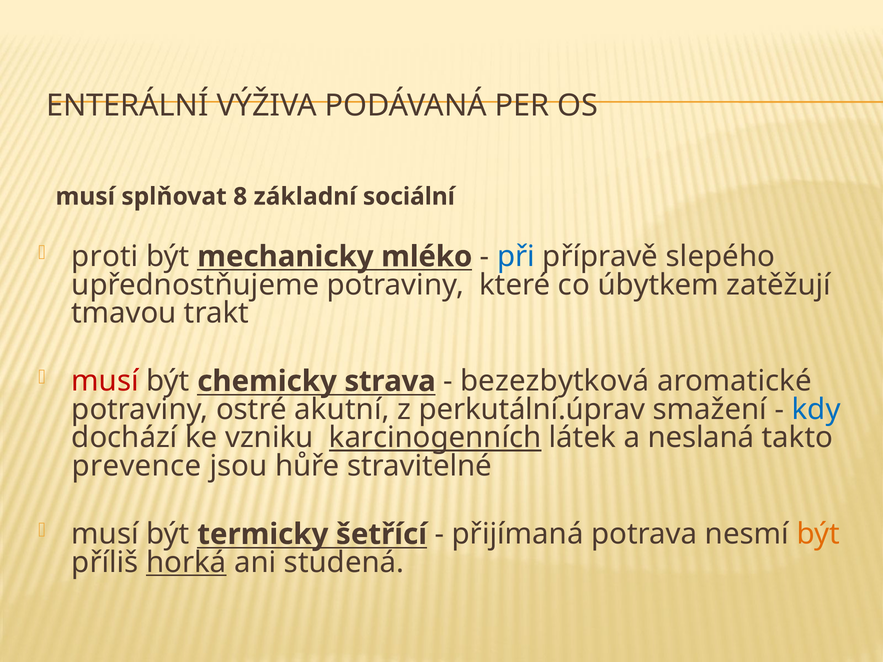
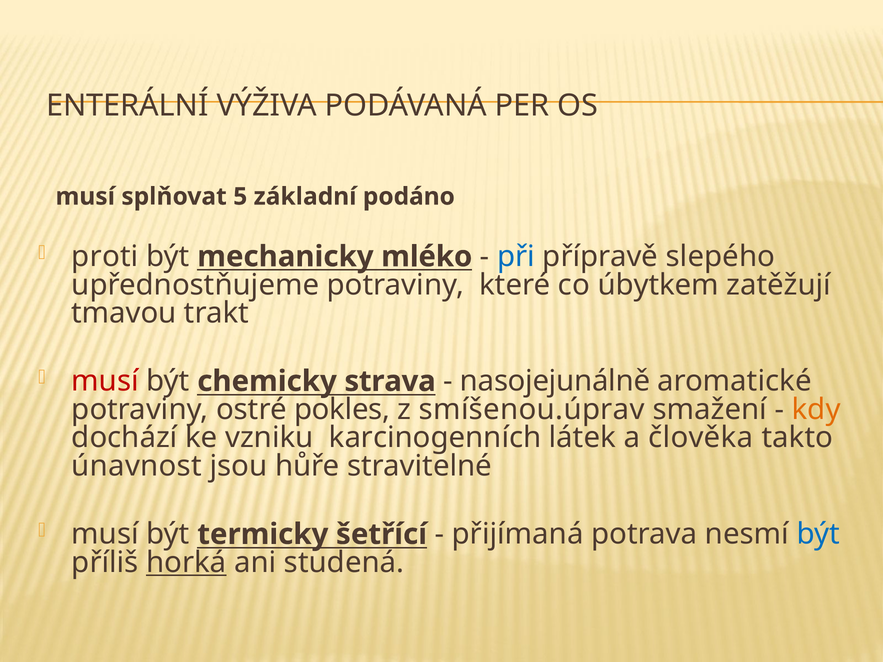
8: 8 -> 5 (240, 197)
sociální: sociální -> podáno (409, 197)
bezezbytková: bezezbytková -> nasojejunálně (555, 381)
akutní: akutní -> pokles (342, 410)
perkutální.úprav: perkutální.úprav -> smíšenou.úprav (532, 410)
kdy colour: blue -> orange (816, 410)
karcinogenních underline: present -> none (435, 438)
neslaná: neslaná -> člověka (701, 438)
prevence: prevence -> únavnost (137, 466)
být colour: orange -> blue (818, 534)
